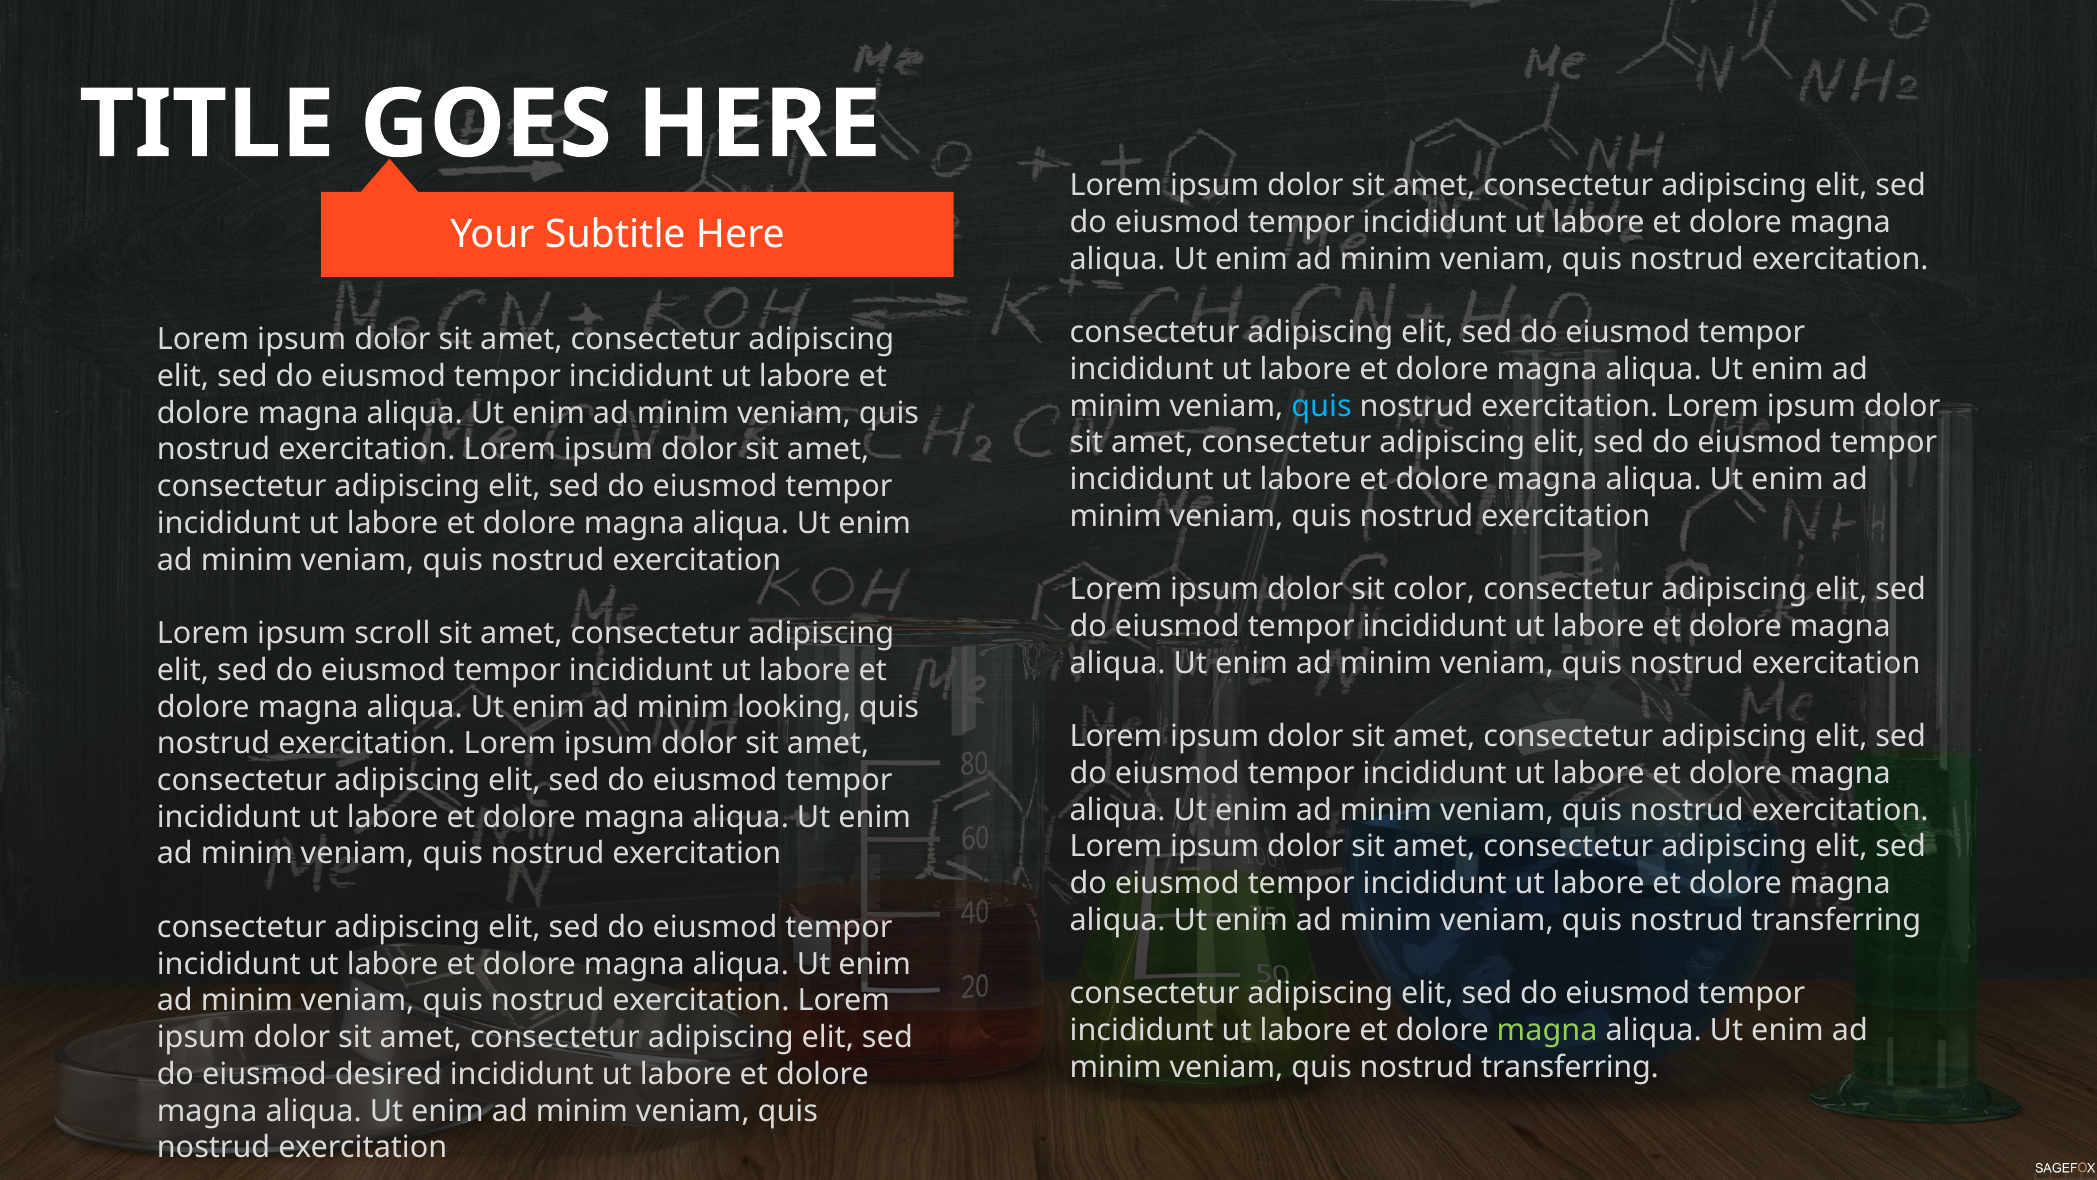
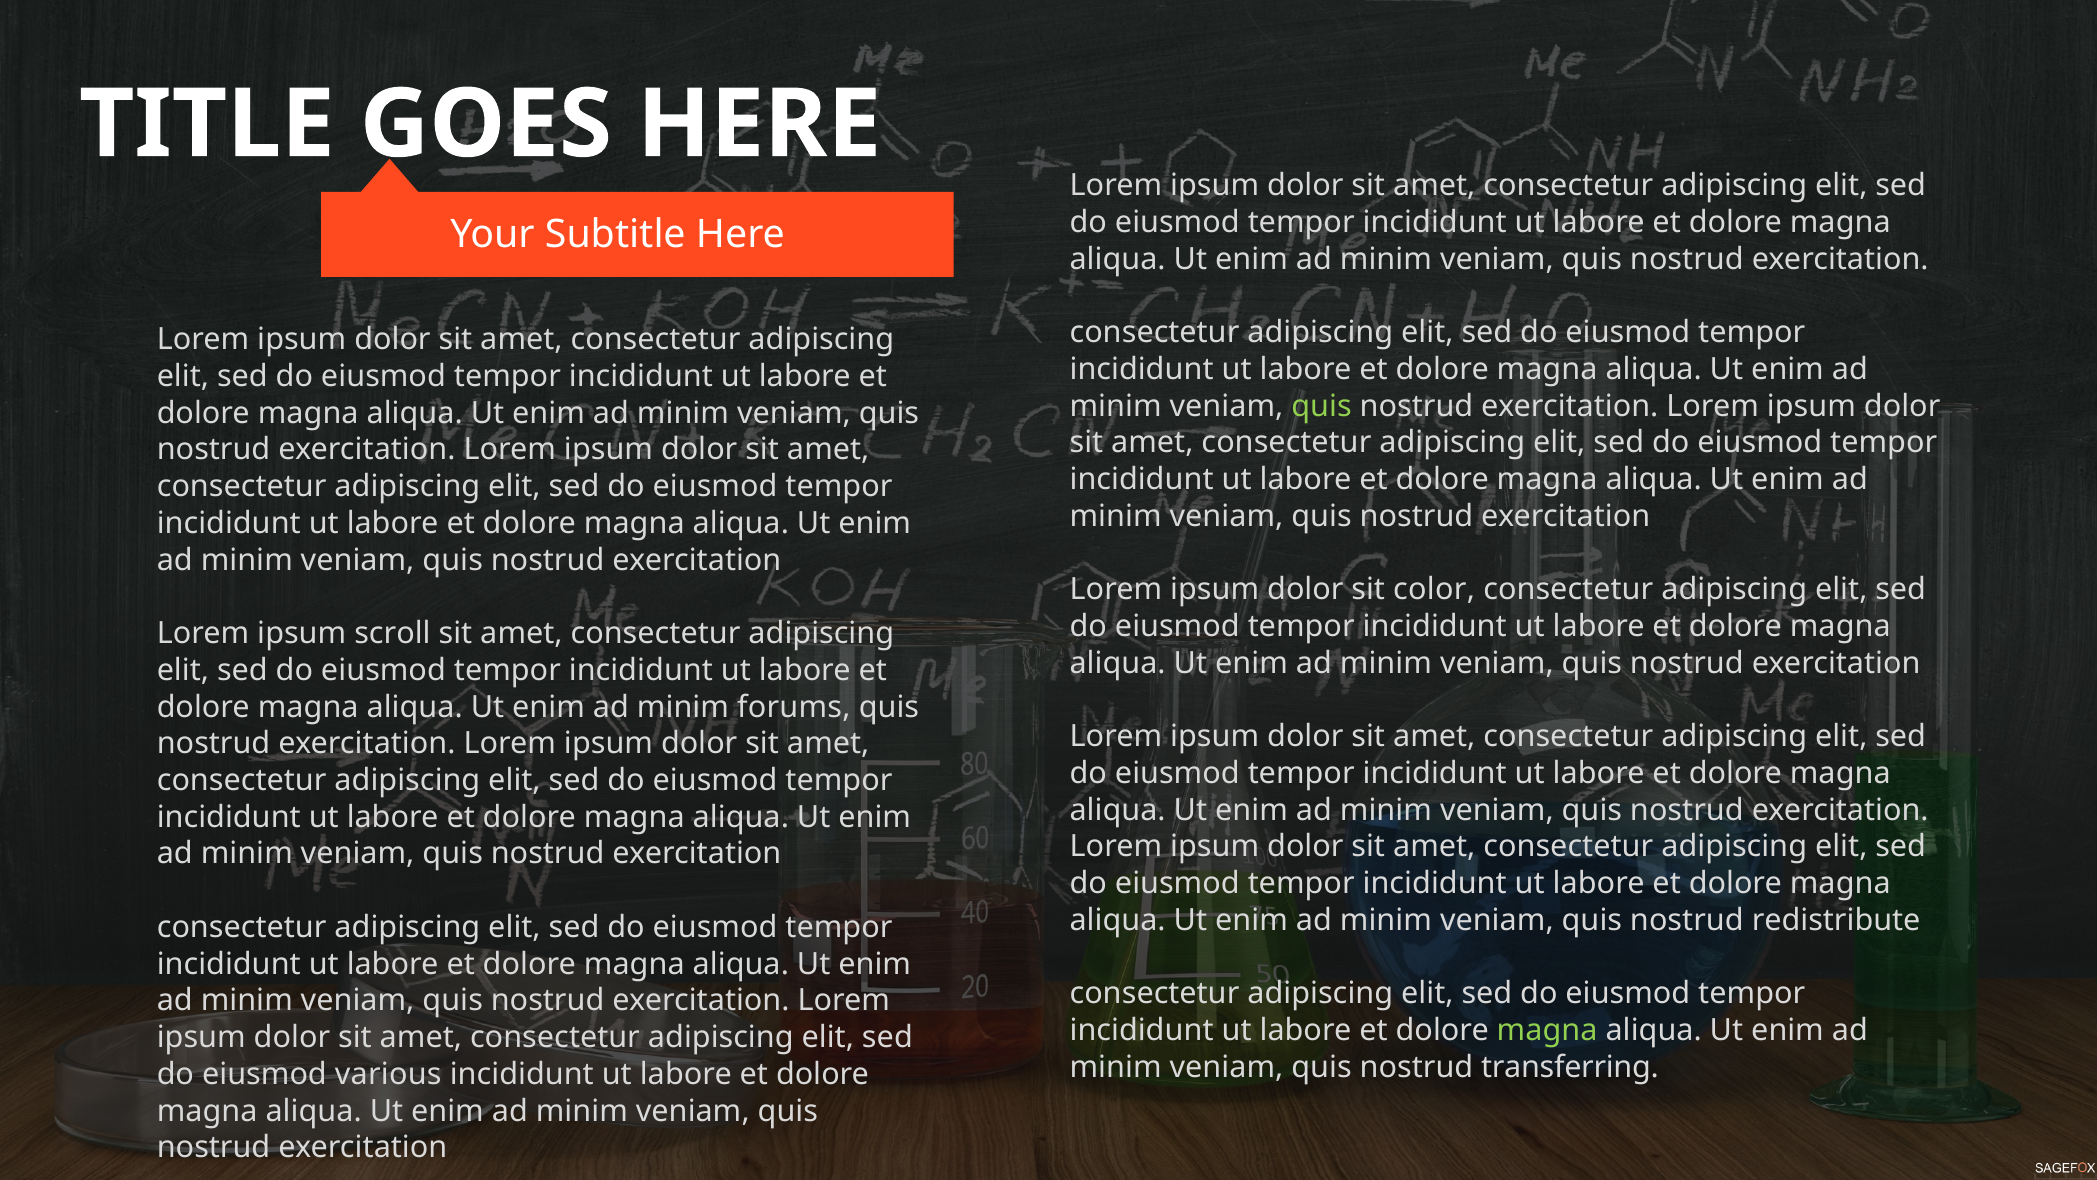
quis colour: light blue -> light green (1322, 406)
looking: looking -> forums (794, 707)
transferring: transferring -> redistribute (1836, 920)
desired: desired -> various (388, 1074)
